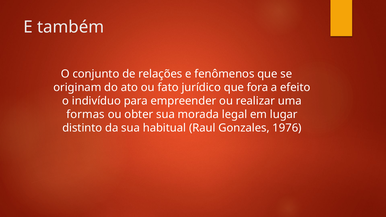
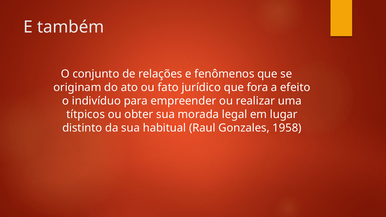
formas: formas -> títpicos (86, 114)
1976: 1976 -> 1958 (287, 128)
